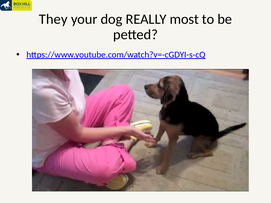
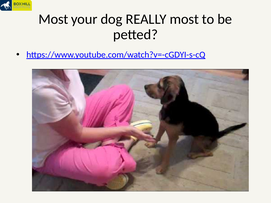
They: They -> Most (53, 19)
